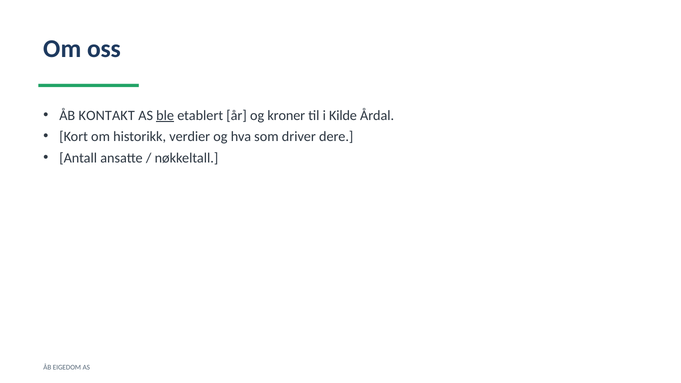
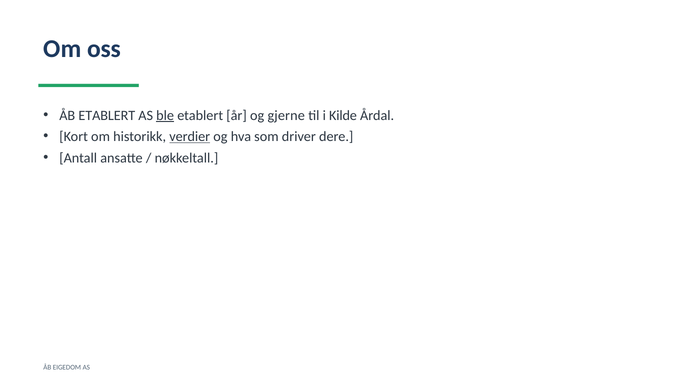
ÅB KONTAKT: KONTAKT -> ETABLERT (107, 115)
kroner: kroner -> gjerne (286, 115)
verdier underline: none -> present (190, 137)
